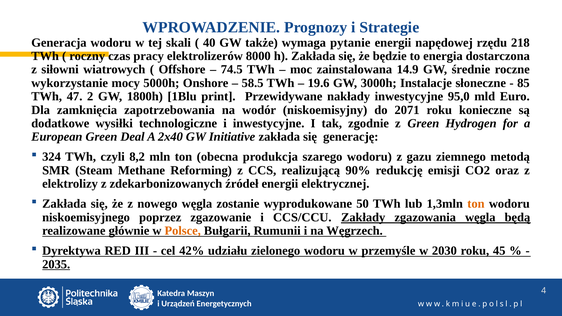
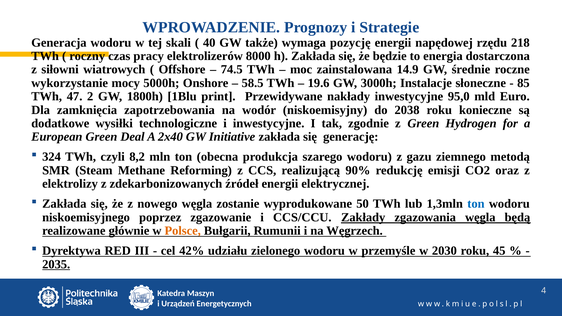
pytanie: pytanie -> pozycję (350, 43)
2071: 2071 -> 2038 (407, 110)
ton colour: orange -> blue (476, 204)
